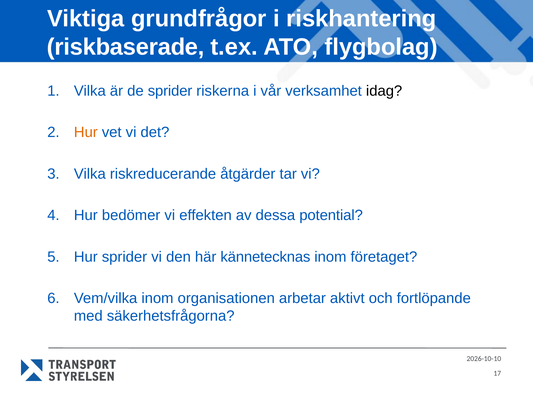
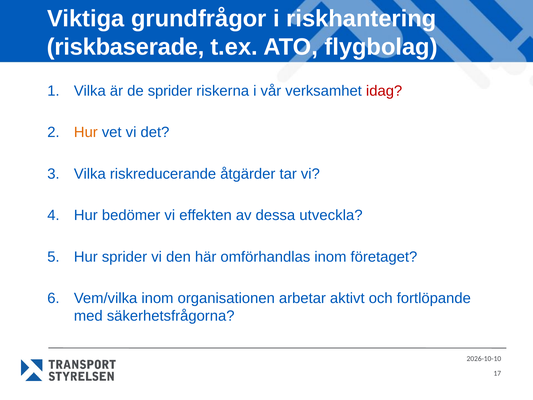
idag colour: black -> red (384, 91)
potential: potential -> utveckla (331, 215)
kännetecknas: kännetecknas -> omförhandlas (265, 257)
